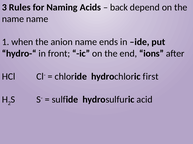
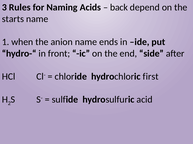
name: name -> starts (13, 19)
ions: ions -> side (152, 54)
